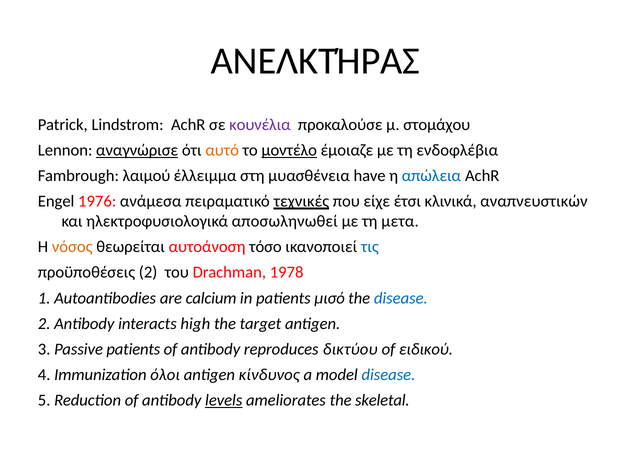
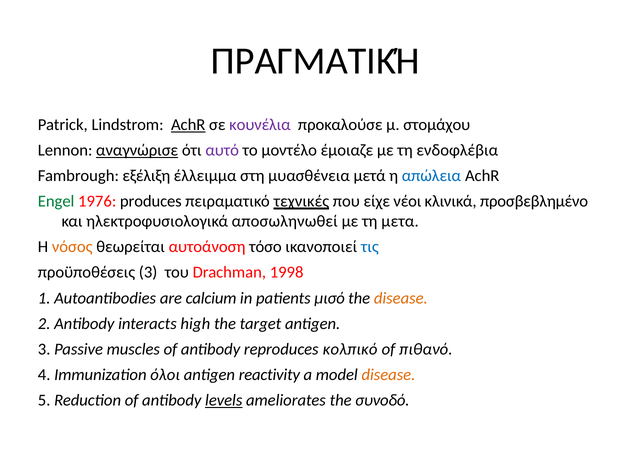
ΑΝΕΛΚΤΉΡΑΣ: ΑΝΕΛΚΤΉΡΑΣ -> ΠΡΑΓΜΑΤΙΚΉ (315, 61)
AchR underline: none -> present (188, 125)
αυτό colour: orange -> purple (222, 150)
μοντέλο underline: present -> none (289, 150)
λαιμού: λαιμού -> εξέλιξη (146, 176)
have: have -> μετά (370, 176)
Engel colour: black -> green (56, 201)
ανάμεσα: ανάμεσα -> produces (151, 201)
έτσι: έτσι -> νέοι (407, 201)
αναπνευστικών: αναπνευστικών -> προσβεβλημένο (534, 201)
προϋποθέσεις 2: 2 -> 3 (148, 273)
1978: 1978 -> 1998 (287, 273)
disease colour: blue -> orange (401, 298)
Passive patients: patients -> muscles (133, 349)
δικτύου: δικτύου -> κολπικό (350, 349)
ειδικού: ειδικού -> πιθανό (426, 349)
κίνδυνος: κίνδυνος -> reactivity (269, 375)
disease colour: blue -> orange (388, 375)
skeletal: skeletal -> συνοδό (382, 401)
